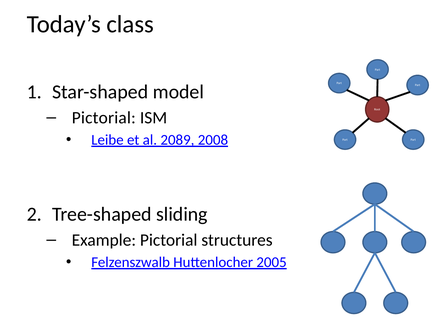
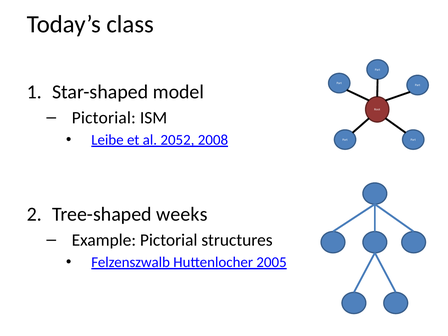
2089: 2089 -> 2052 (177, 140)
sliding: sliding -> weeks (182, 214)
